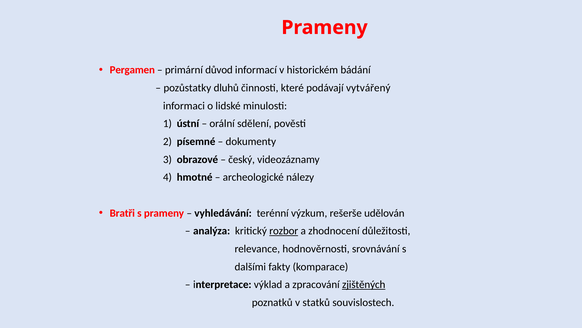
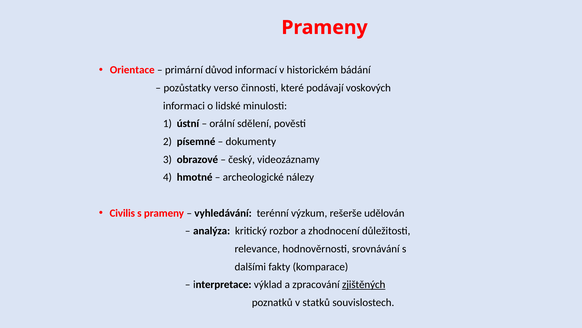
Pergamen: Pergamen -> Orientace (132, 70)
dluhů: dluhů -> verso (226, 88)
vytvářený: vytvářený -> voskových (368, 88)
Bratři: Bratři -> Civilis (122, 213)
rozbor underline: present -> none (284, 231)
